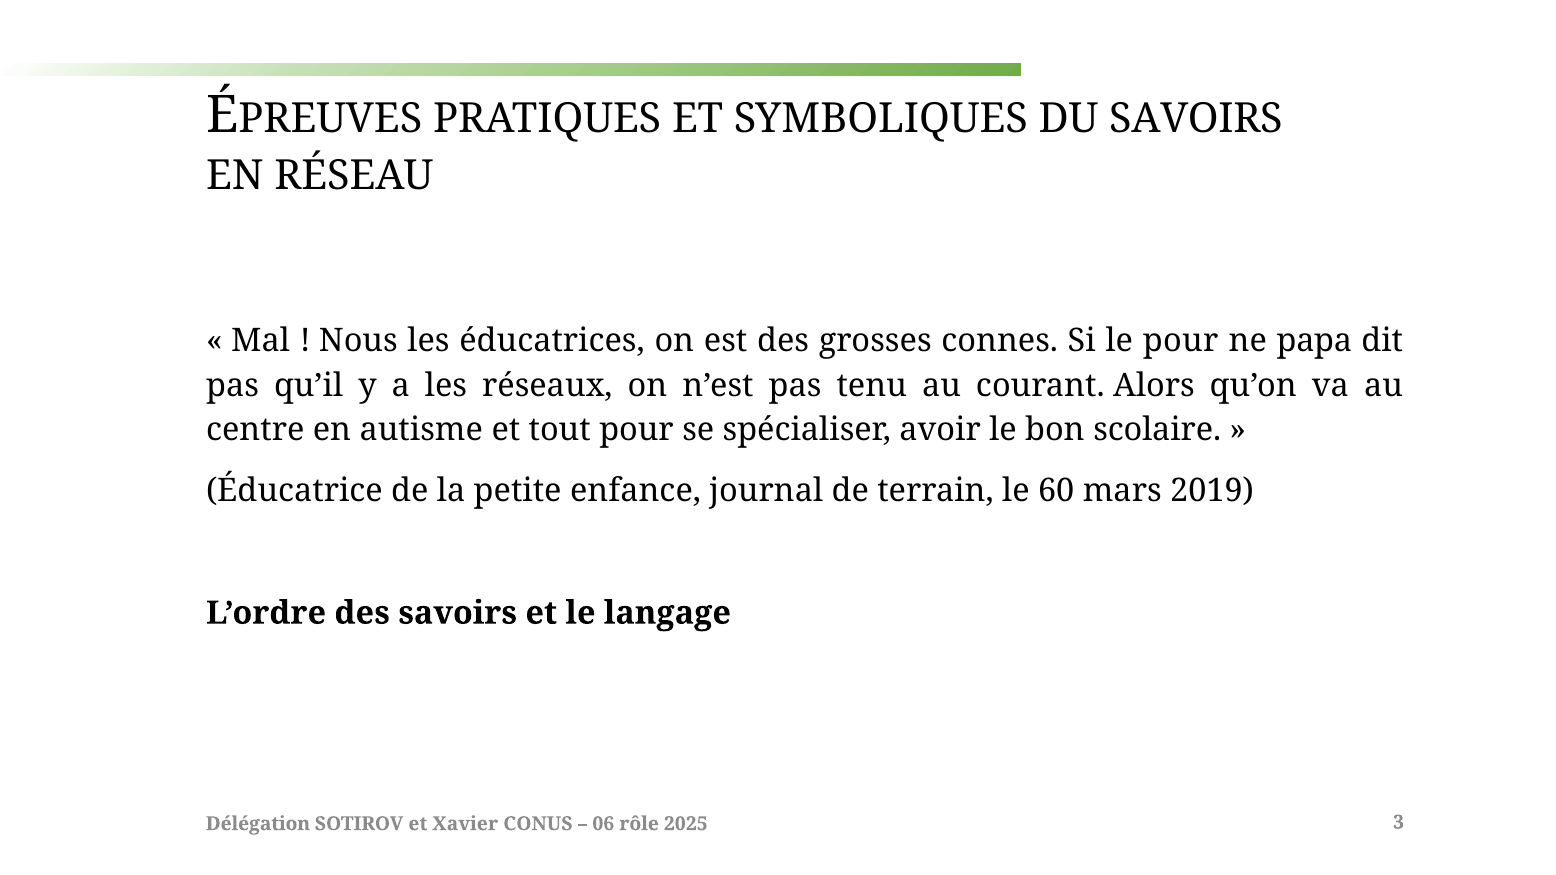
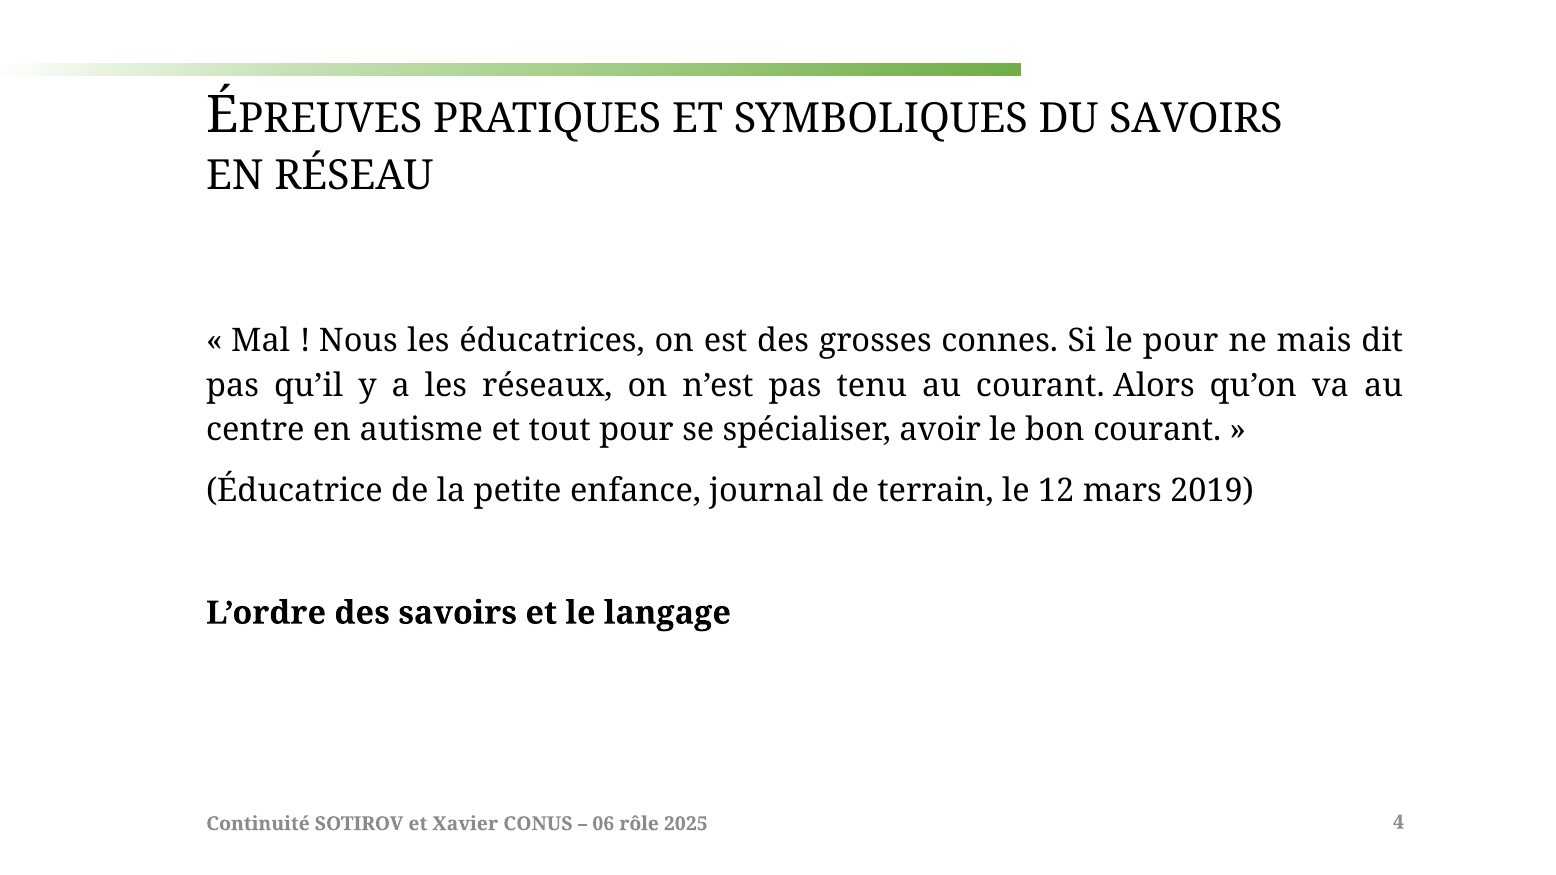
papa: papa -> mais (1314, 341)
scolaire: scolaire -> courant (1157, 430)
60: 60 -> 12 (1056, 491)
Délégation: Délégation -> Continuité (258, 824)
3: 3 -> 4 (1399, 822)
